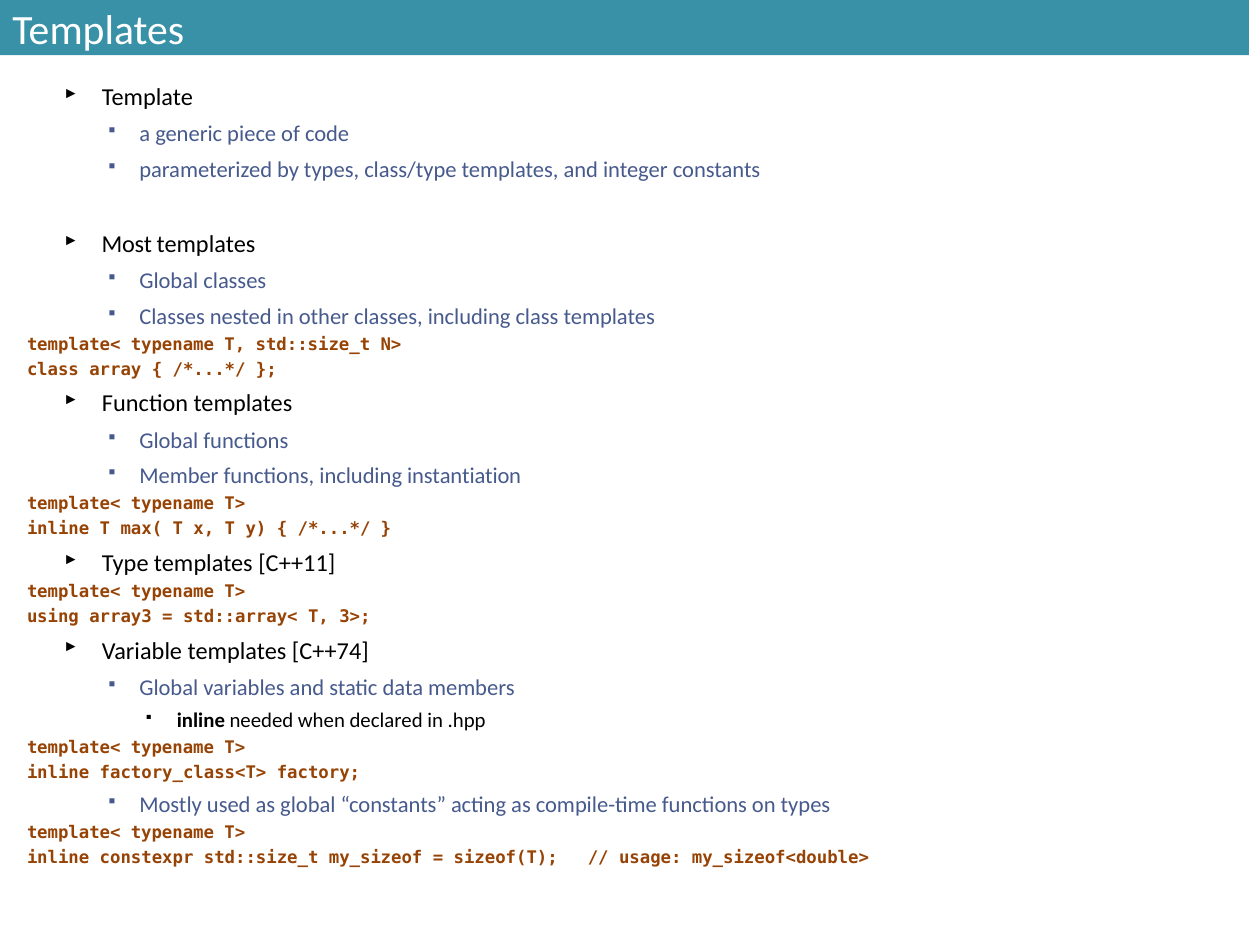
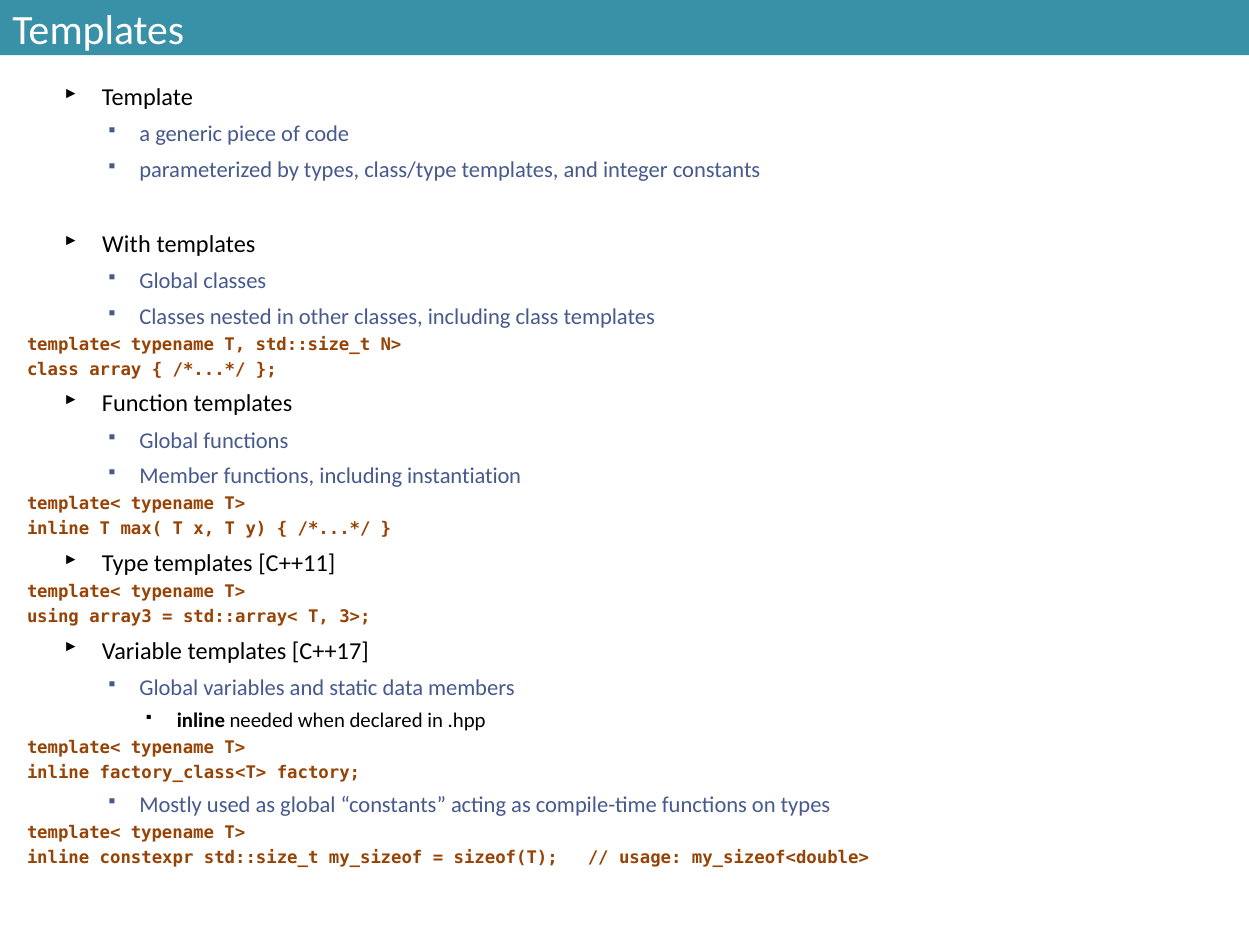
Most: Most -> With (126, 245)
C++74: C++74 -> C++17 (330, 651)
